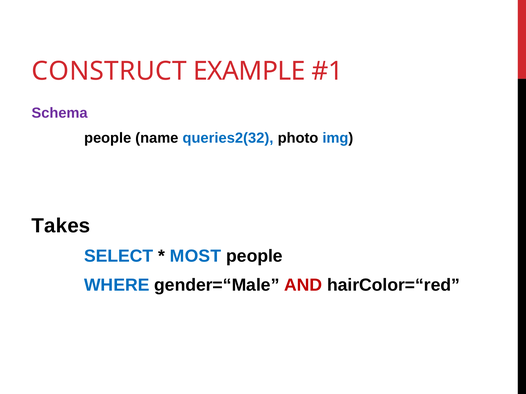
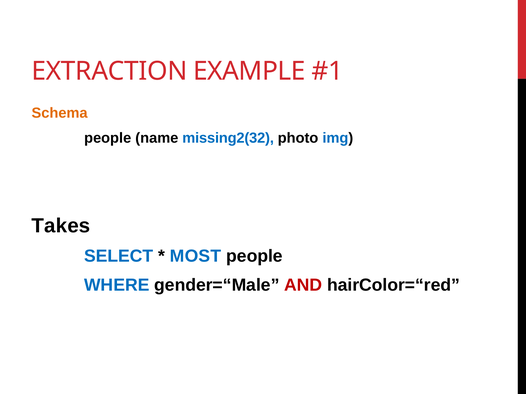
CONSTRUCT: CONSTRUCT -> EXTRACTION (109, 71)
Schema colour: purple -> orange (60, 113)
queries2(32: queries2(32 -> missing2(32 (228, 138)
